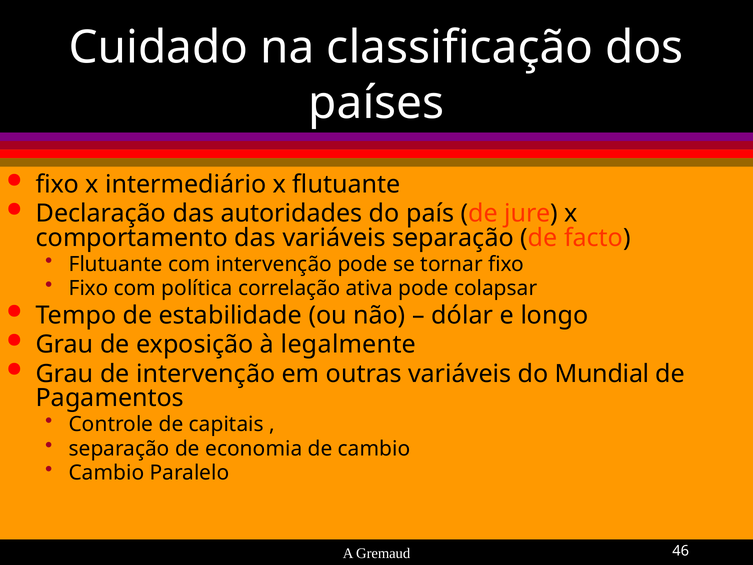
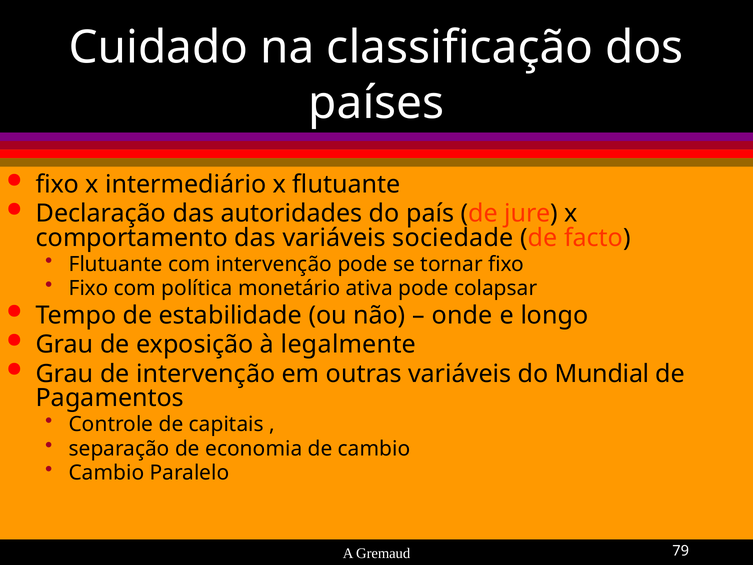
variáveis separação: separação -> sociedade (453, 238)
correlação: correlação -> monetário (289, 288)
dólar: dólar -> onde (462, 315)
46: 46 -> 79 (681, 551)
